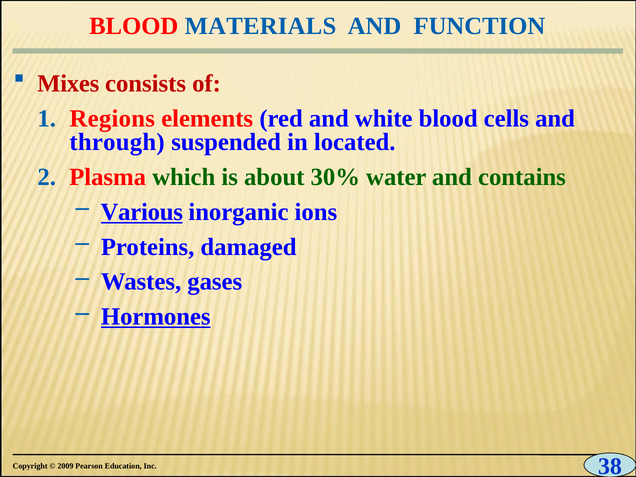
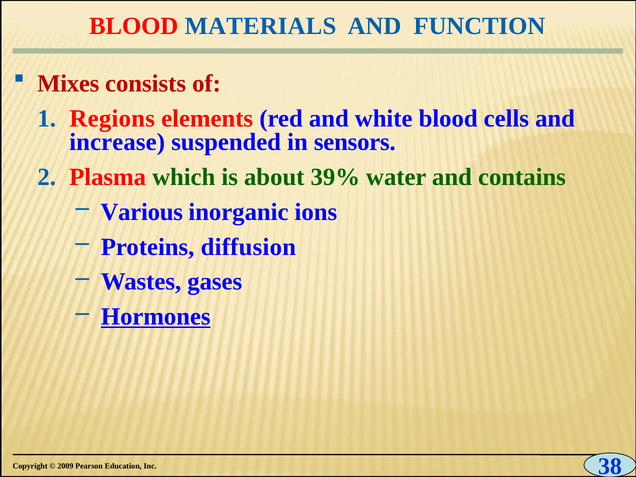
through: through -> increase (117, 142)
located: located -> sensors (355, 142)
30%: 30% -> 39% (335, 177)
Various underline: present -> none (142, 212)
damaged: damaged -> diffusion (248, 247)
